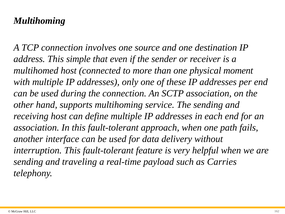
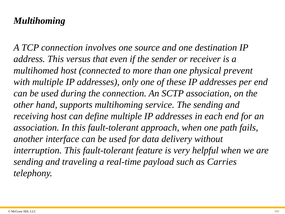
simple: simple -> versus (78, 59)
moment: moment -> prevent (238, 70)
